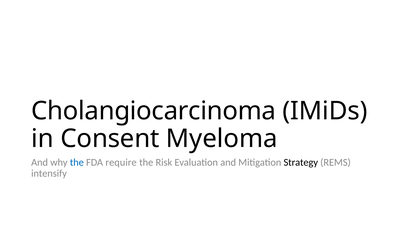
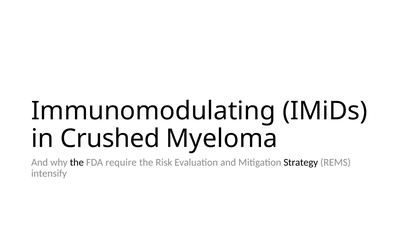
Cholangiocarcinoma: Cholangiocarcinoma -> Immunomodulating (153, 111)
Consent: Consent -> Crushed (110, 139)
the colour: blue -> black (77, 162)
